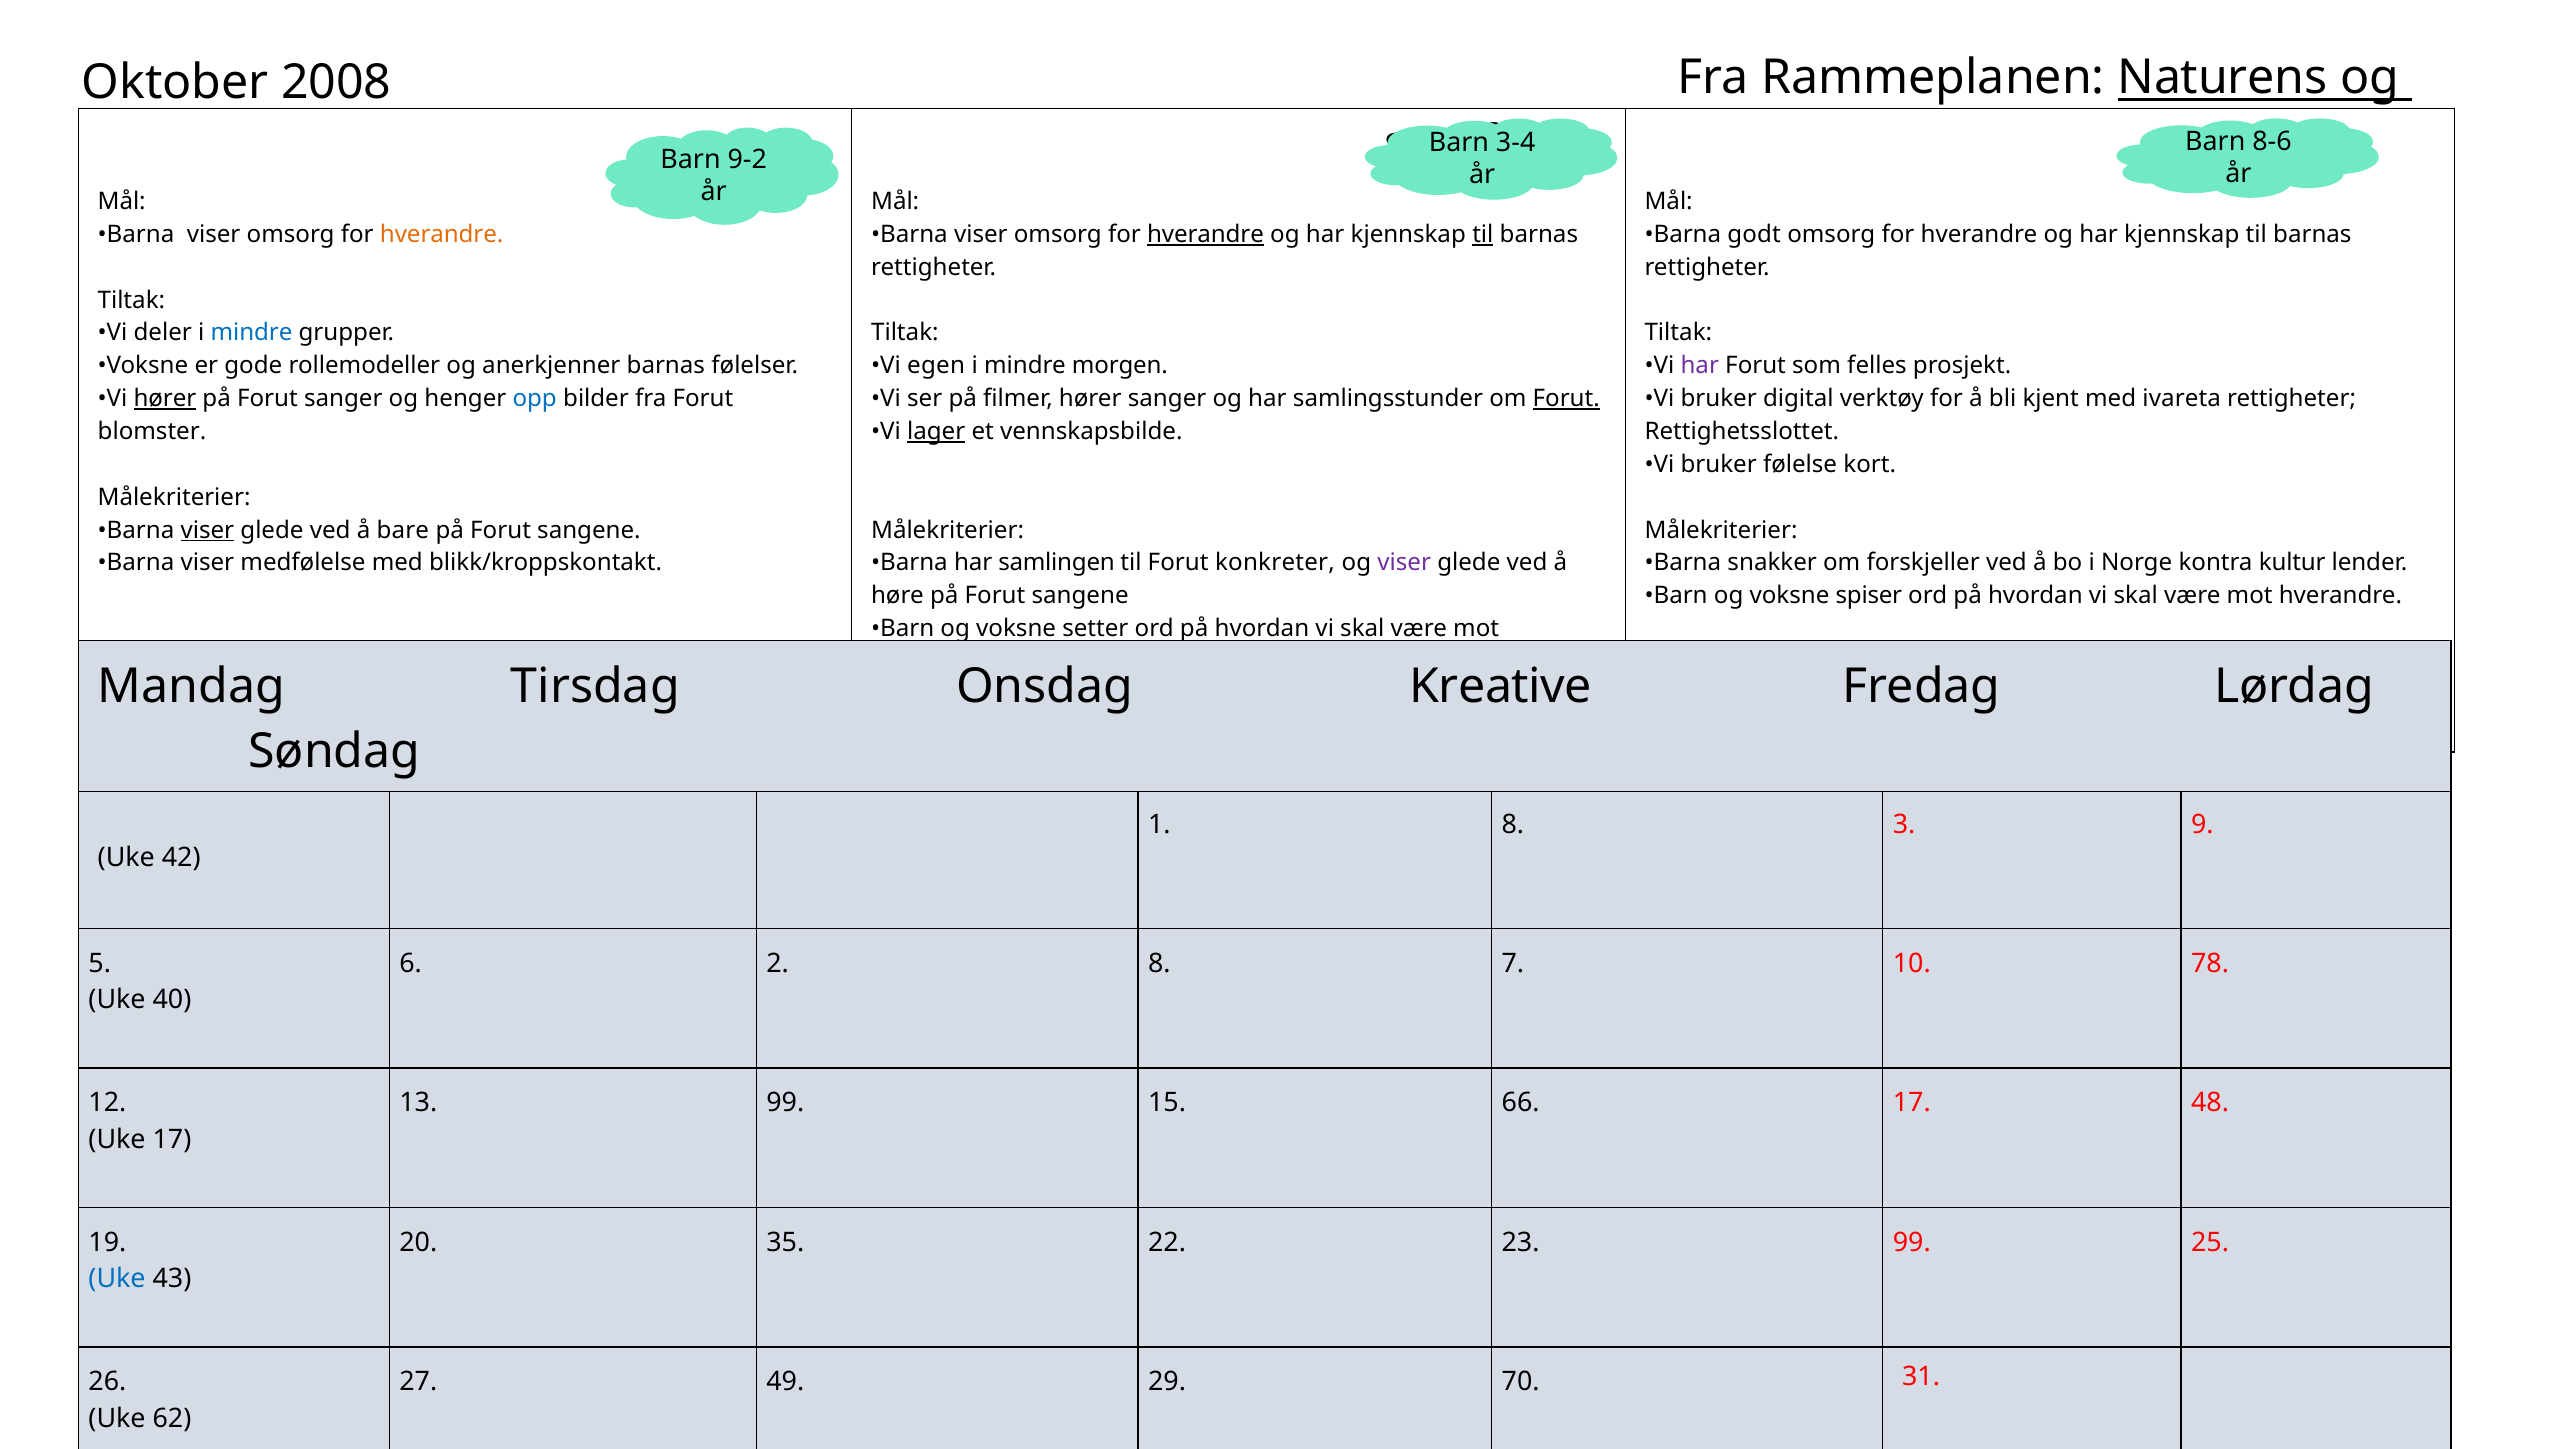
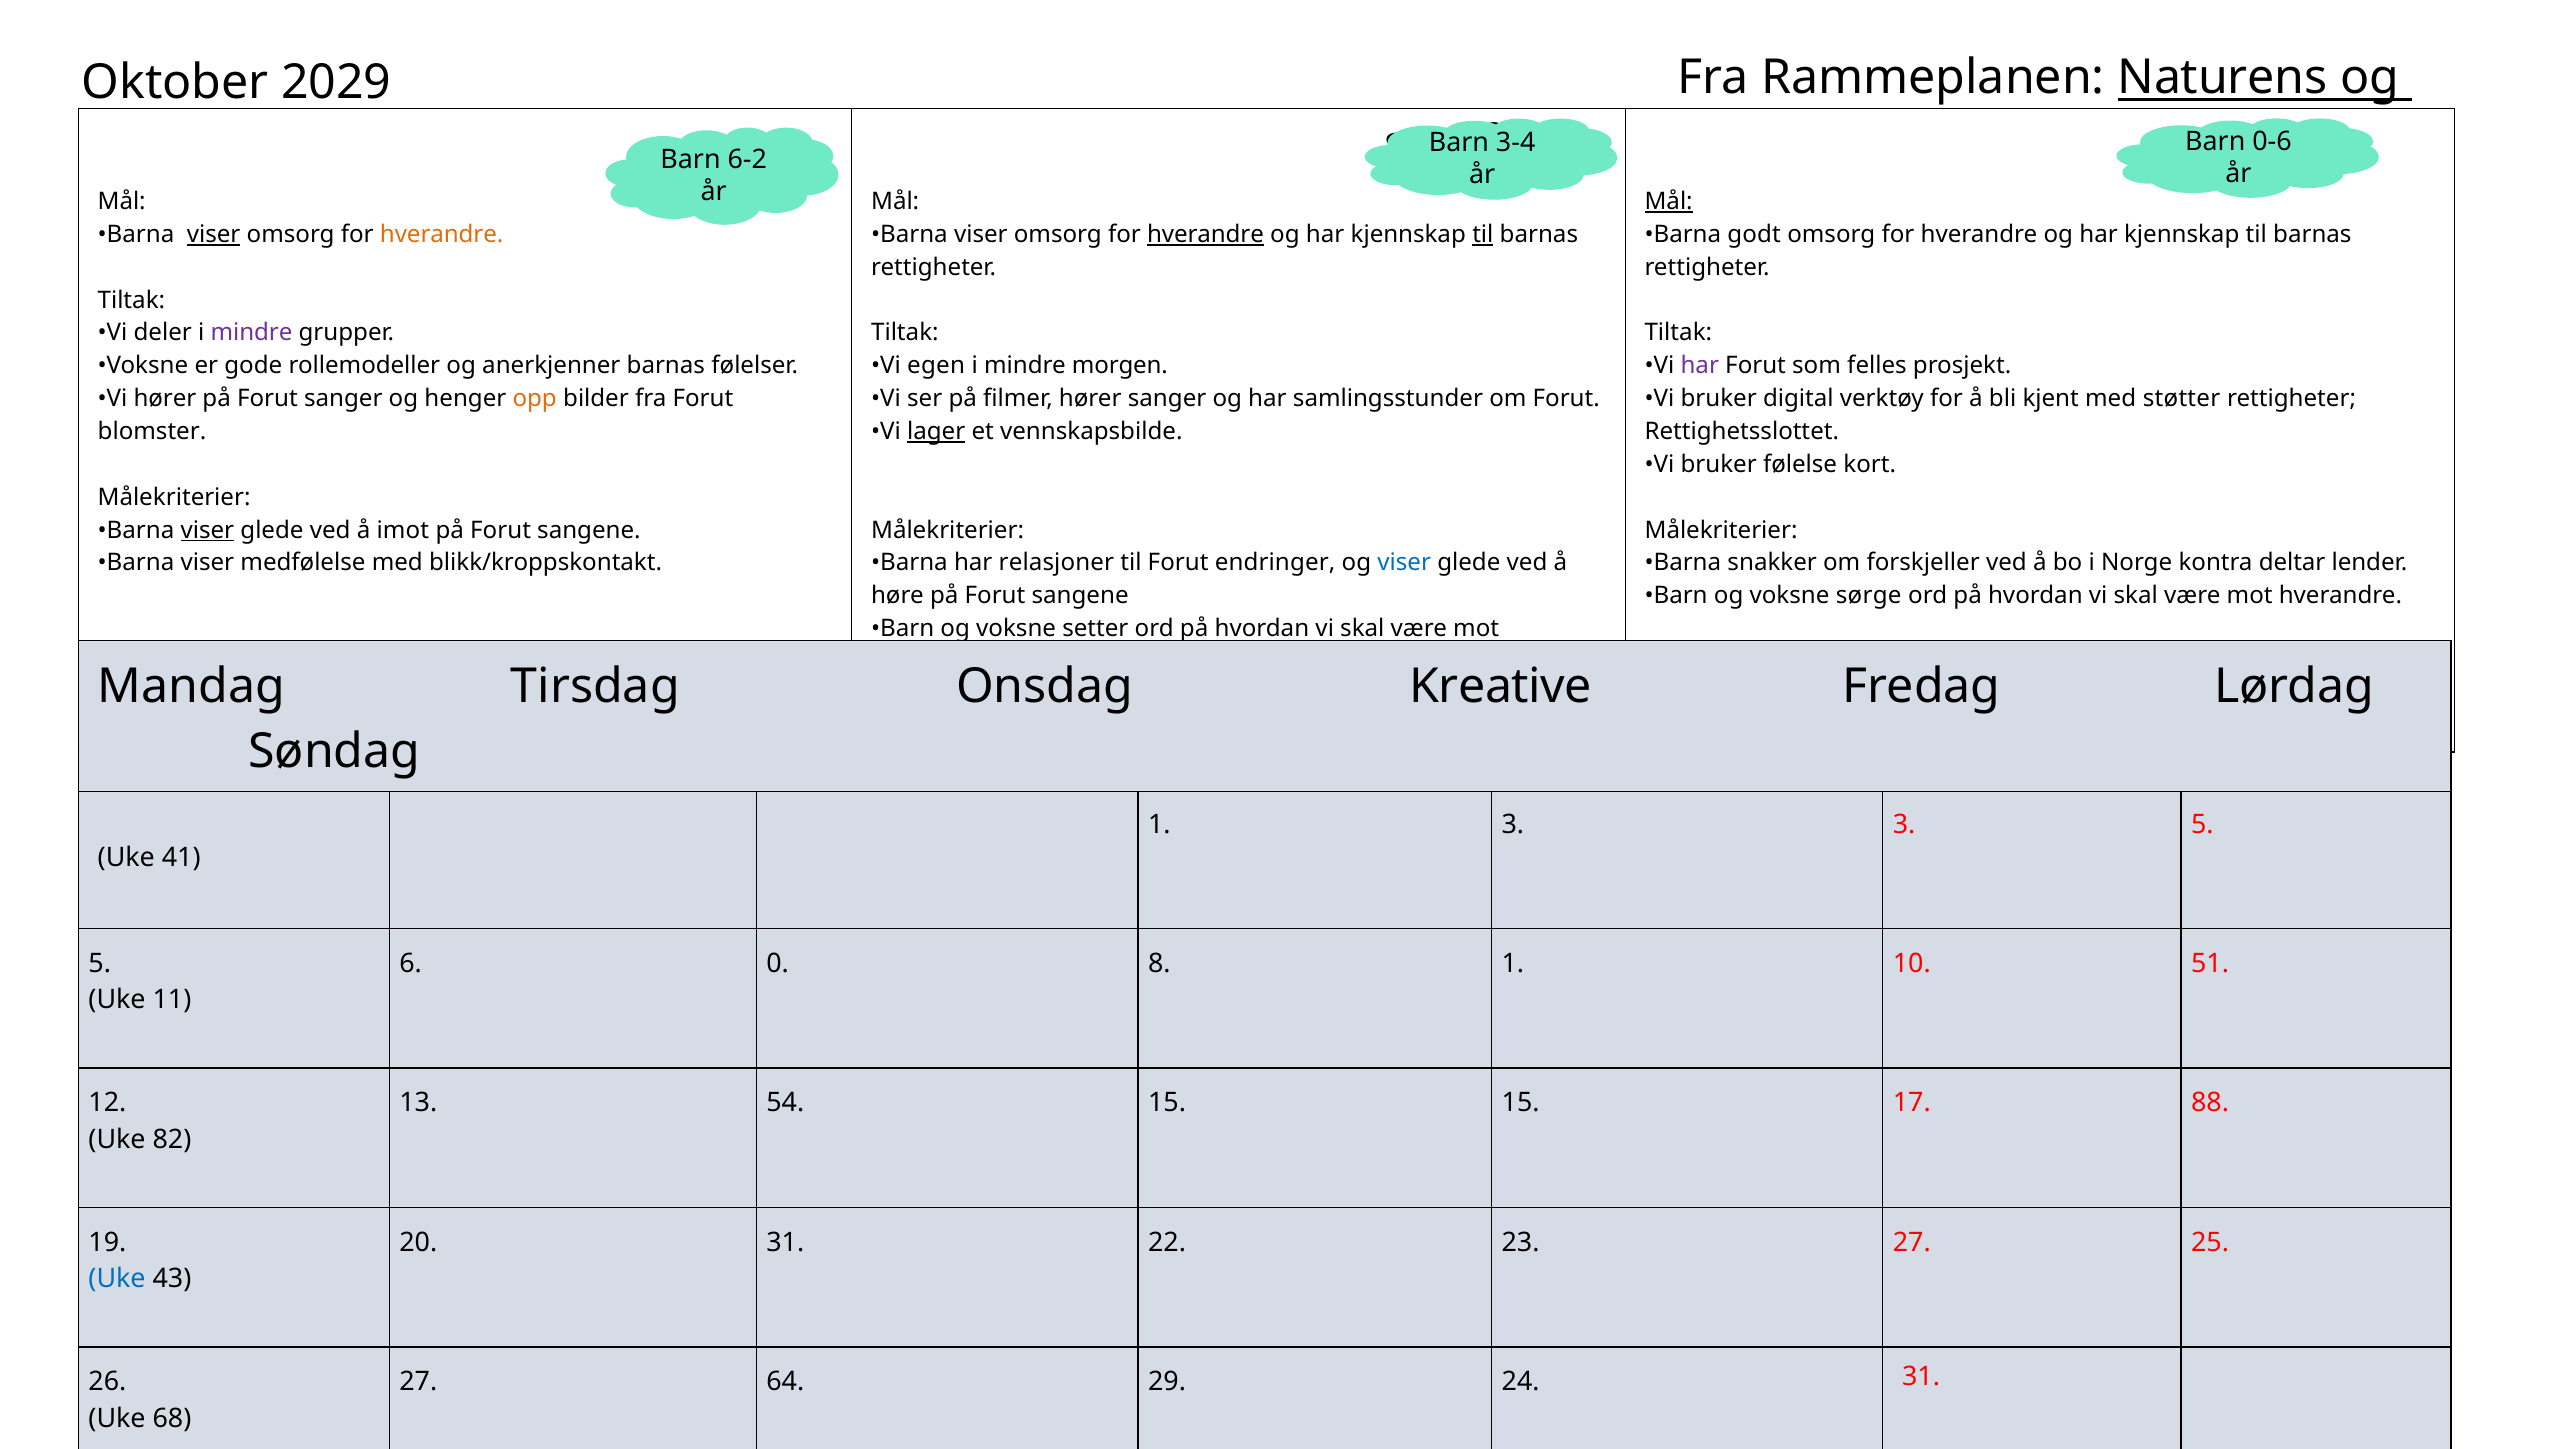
2008: 2008 -> 2029 (336, 83)
8-6: 8-6 -> 0-6 (2272, 142)
9-2: 9-2 -> 6-2 (747, 159)
Mål underline: none -> present (1669, 202)
viser underline: none -> present (214, 234)
mindre colour: blue -> purple (252, 333)
hører underline: present -> none (165, 399)
opp colour: blue -> orange (535, 399)
Forut underline: present -> none (1566, 399)
ivareta: ivareta -> støtter (2182, 399)
bare: bare -> imot (403, 530)
samlingen: samlingen -> relasjoner (1056, 563)
konkreter: konkreter -> endringer (1275, 563)
viser colour: purple -> blue (1404, 563)
kultur: kultur -> deltar (2292, 563)
spiser: spiser -> sørge (1869, 596)
1 8: 8 -> 3 (1513, 825)
3 9: 9 -> 5 (2202, 825)
42: 42 -> 41 (181, 858)
2: 2 -> 0 (778, 963)
8 7: 7 -> 1 (1513, 963)
78: 78 -> 51 (2210, 963)
40: 40 -> 11 (172, 1000)
13 99: 99 -> 54 (785, 1103)
15 66: 66 -> 15 (1521, 1103)
48: 48 -> 88 (2210, 1103)
Uke 17: 17 -> 82 (172, 1139)
20 35: 35 -> 31 (785, 1242)
23 99: 99 -> 27 (1912, 1242)
49: 49 -> 64 (785, 1382)
70: 70 -> 24 (1521, 1382)
62: 62 -> 68 (172, 1418)
